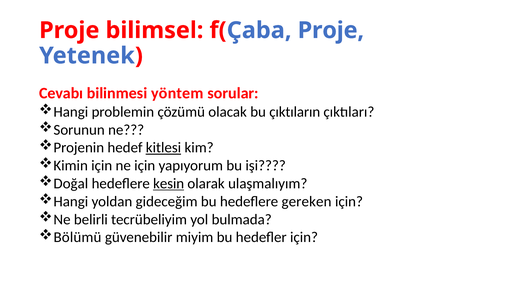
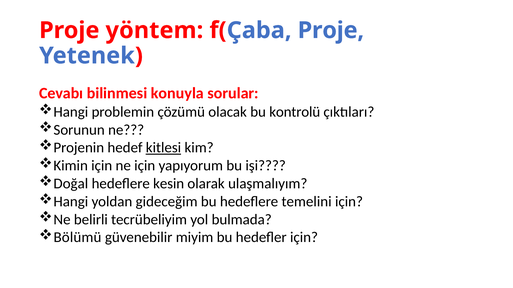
bilimsel: bilimsel -> yöntem (154, 30)
yöntem: yöntem -> konuyla (177, 94)
çıktıların: çıktıların -> kontrolü (295, 112)
kesin underline: present -> none (169, 184)
gereken: gereken -> temelini (307, 202)
